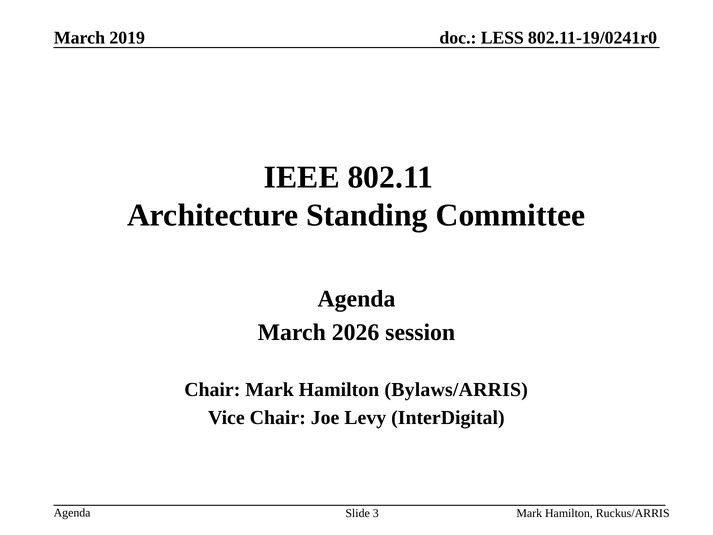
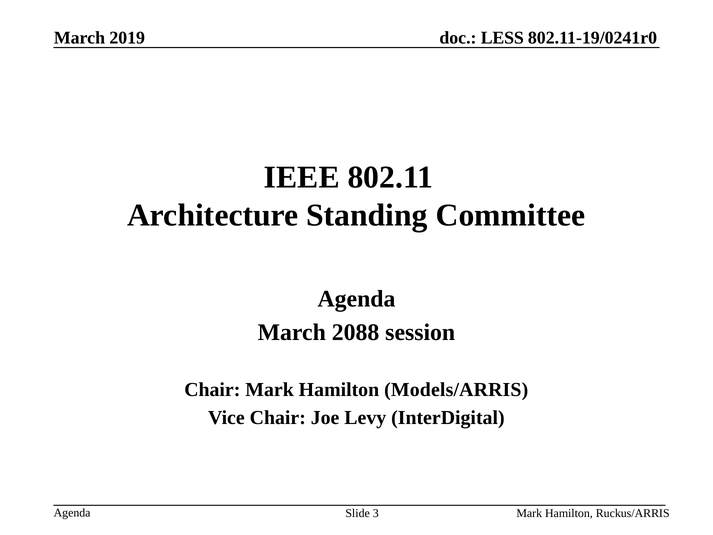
2026: 2026 -> 2088 (356, 332)
Bylaws/ARRIS: Bylaws/ARRIS -> Models/ARRIS (456, 390)
